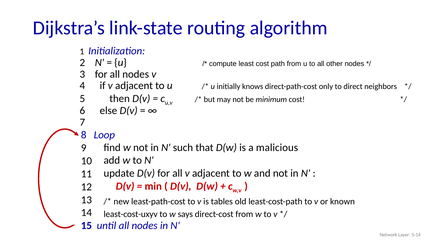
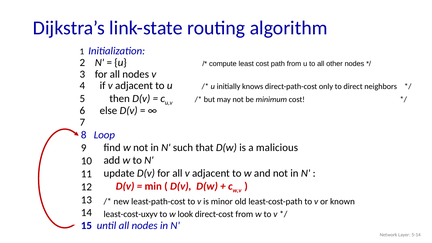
tables: tables -> minor (222, 202)
says: says -> look (185, 214)
